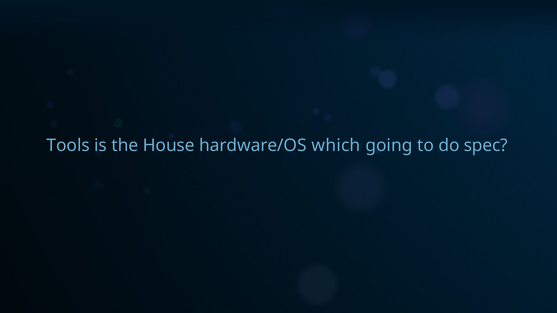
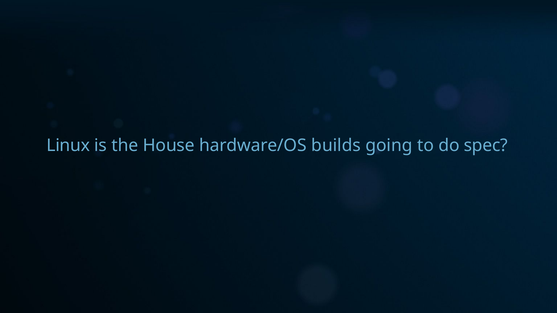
Tools: Tools -> Linux (68, 145)
which: which -> builds (336, 145)
